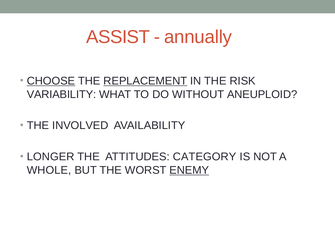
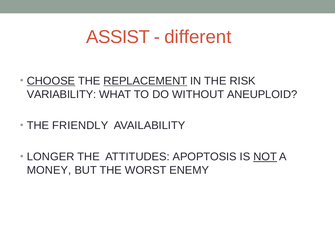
annually: annually -> different (198, 37)
INVOLVED: INVOLVED -> FRIENDLY (80, 126)
CATEGORY: CATEGORY -> APOPTOSIS (205, 157)
NOT underline: none -> present (265, 157)
WHOLE: WHOLE -> MONEY (49, 170)
ENEMY underline: present -> none (189, 170)
